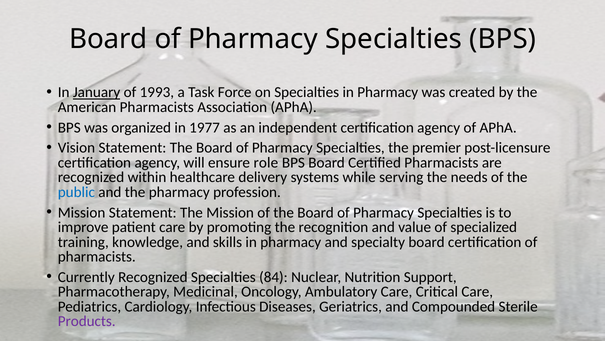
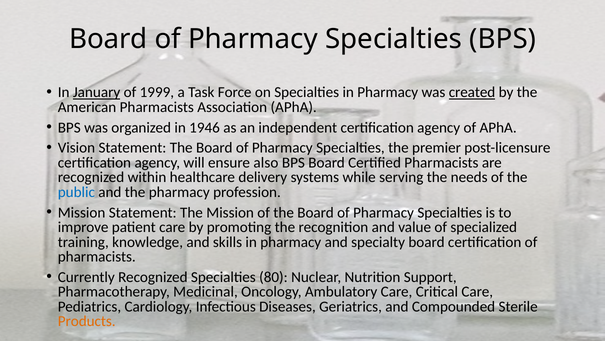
1993: 1993 -> 1999 (157, 92)
created underline: none -> present (472, 92)
1977: 1977 -> 1946 (205, 127)
role: role -> also (266, 162)
84: 84 -> 80 (273, 277)
Products colour: purple -> orange (87, 321)
